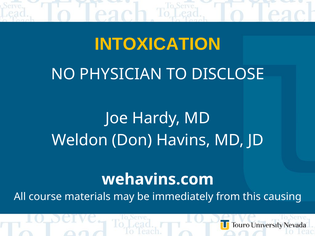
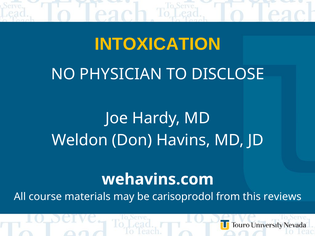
immediately: immediately -> carisoprodol (183, 197)
causing: causing -> reviews (282, 197)
